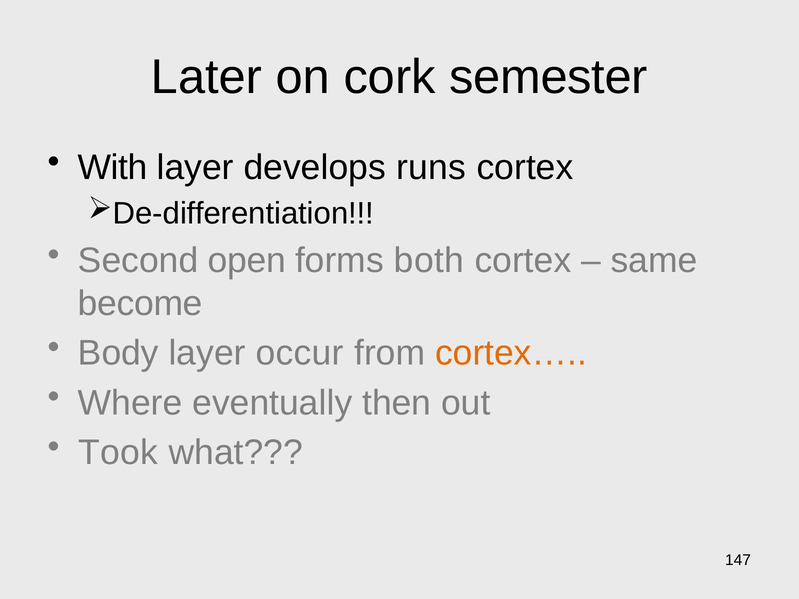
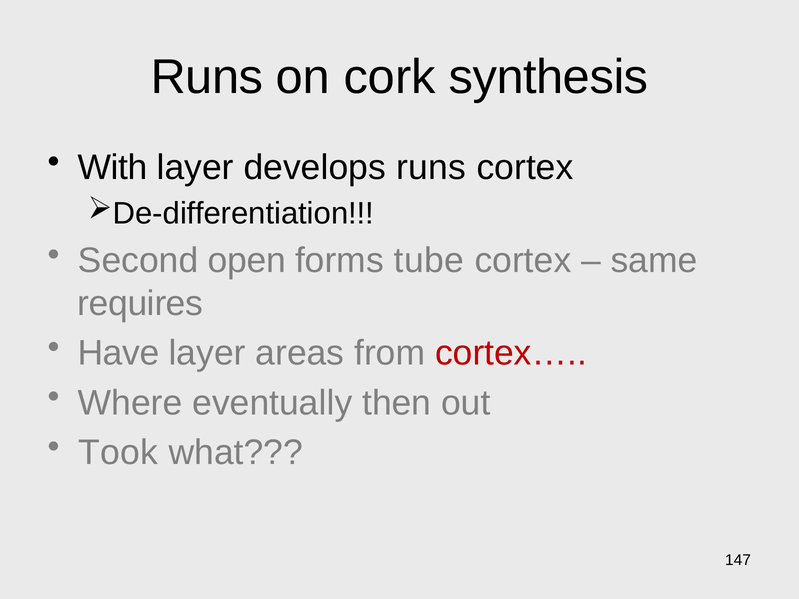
Later: Later -> Runs (207, 77)
semester: semester -> synthesis (549, 77)
both: both -> tube (429, 261)
become: become -> requires (140, 304)
Body: Body -> Have (118, 353)
occur: occur -> areas (300, 353)
cortex… colour: orange -> red (511, 353)
